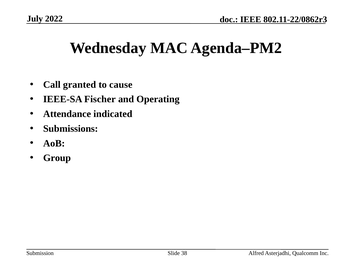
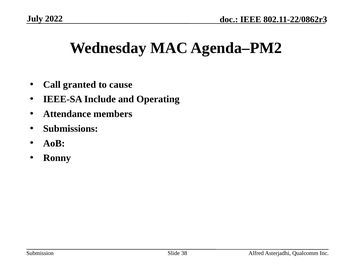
Fischer: Fischer -> Include (100, 99)
indicated: indicated -> members (113, 114)
Group: Group -> Ronny (57, 158)
